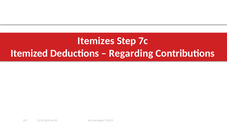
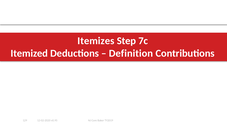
Regarding: Regarding -> Definition (131, 53)
